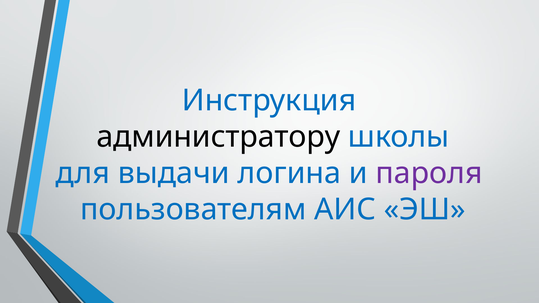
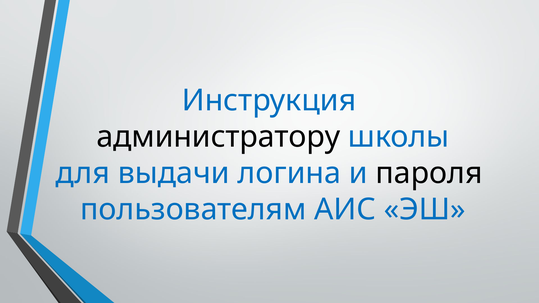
пароля colour: purple -> black (429, 173)
